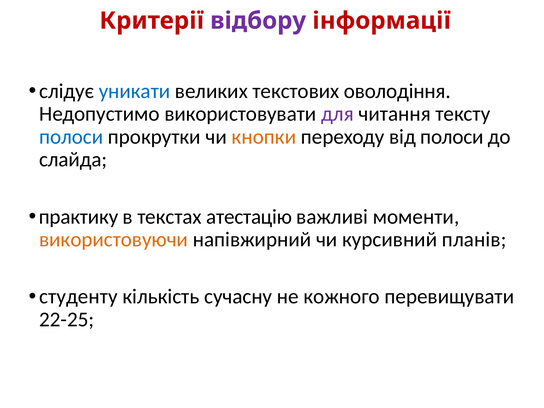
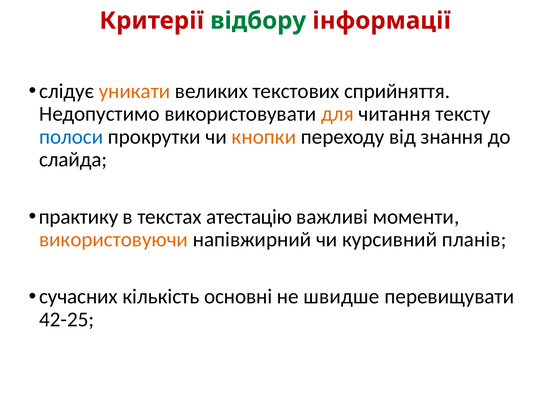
відбору colour: purple -> green (258, 21)
уникати colour: blue -> orange (135, 91)
оволодіння: оволодіння -> сприйняття (397, 91)
для colour: purple -> orange (338, 114)
від полоси: полоси -> знання (452, 137)
студенту: студенту -> сучасних (78, 297)
сучасну: сучасну -> основні (238, 297)
кожного: кожного -> швидше (342, 297)
22-25: 22-25 -> 42-25 (67, 319)
